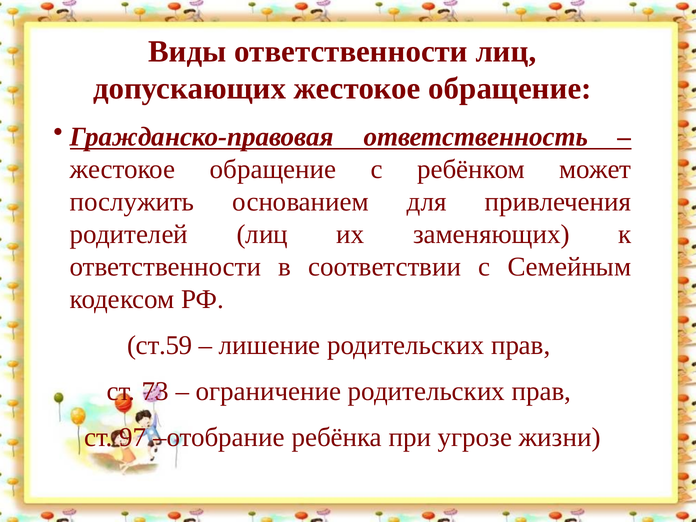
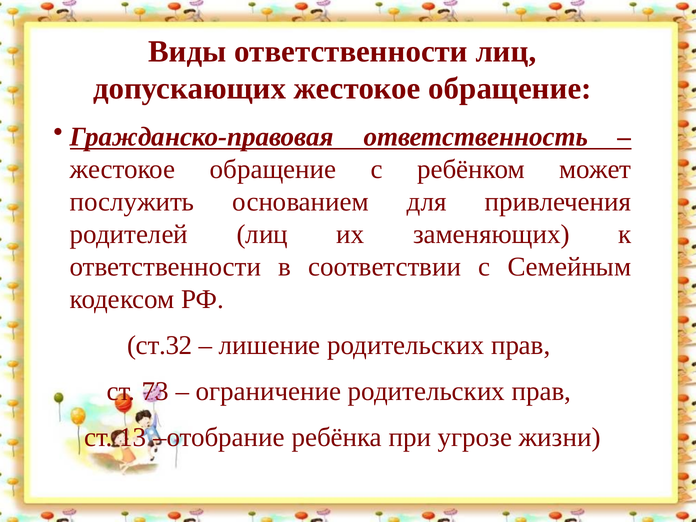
ст.59: ст.59 -> ст.32 (160, 345)
97: 97 -> 13 (133, 437)
